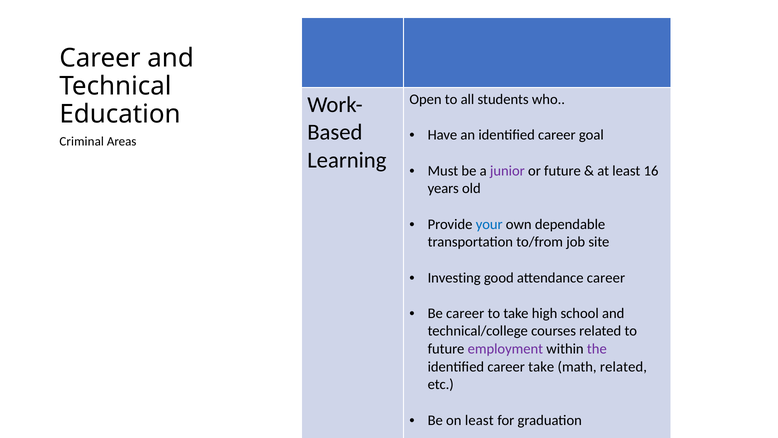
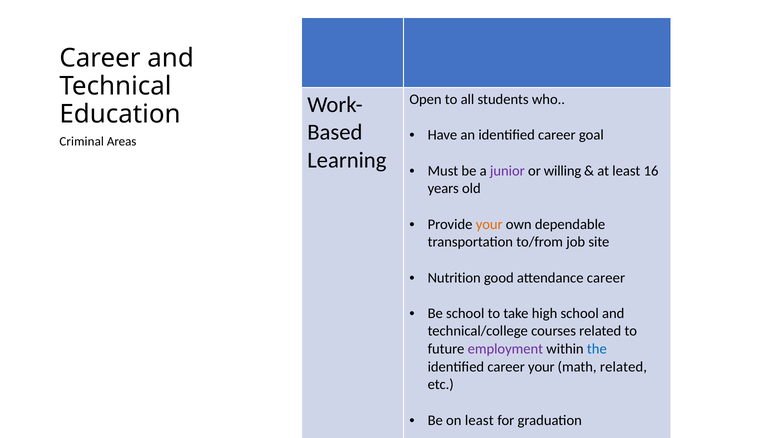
or future: future -> willing (563, 171)
your colour: blue -> orange (489, 224)
Investing: Investing -> Nutrition (454, 277)
Be career: career -> school (465, 313)
the colour: purple -> blue (597, 349)
career take: take -> your (541, 366)
